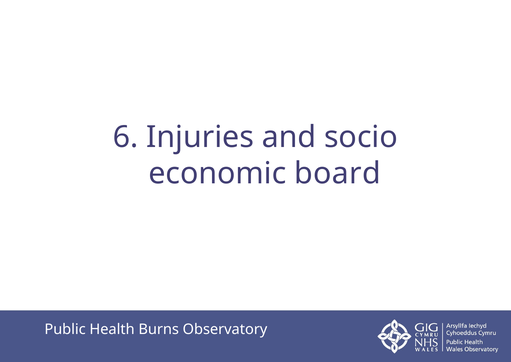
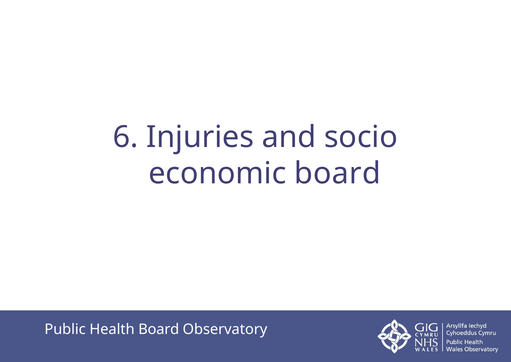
Health Burns: Burns -> Board (159, 329)
